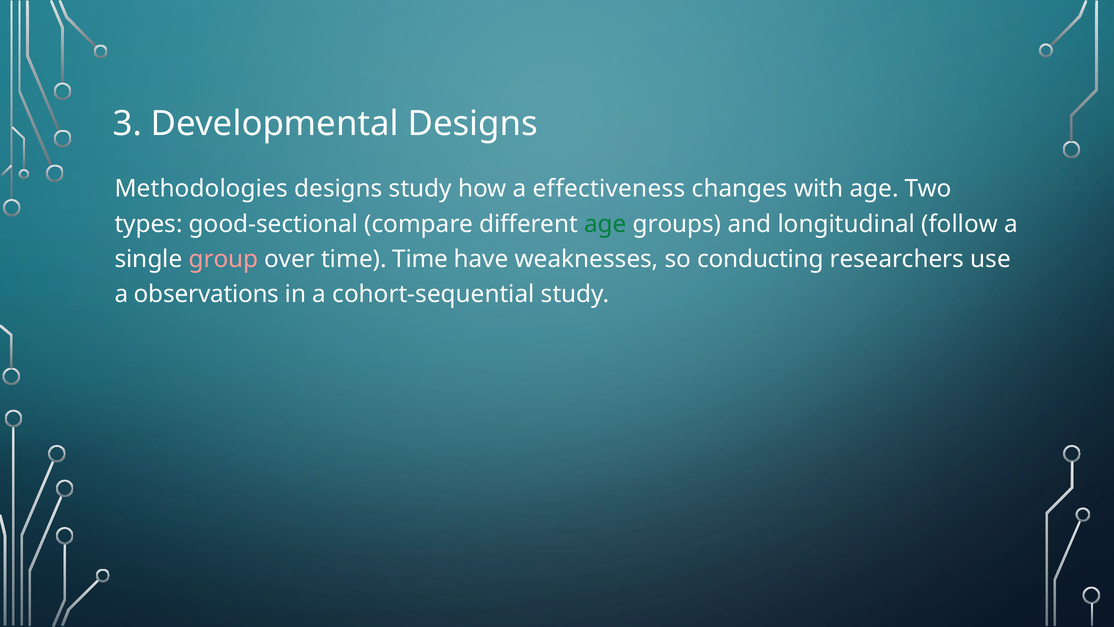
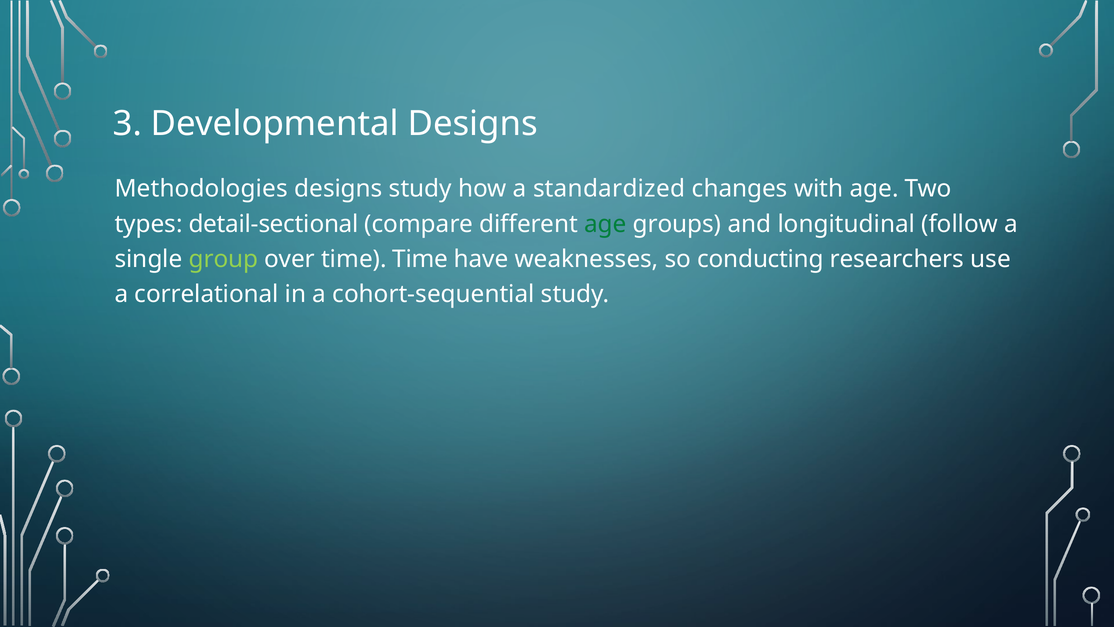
effectiveness: effectiveness -> standardized (609, 189)
good-sectional: good-sectional -> detail-sectional (274, 224)
group colour: pink -> light green (224, 259)
observations: observations -> correlational (207, 294)
